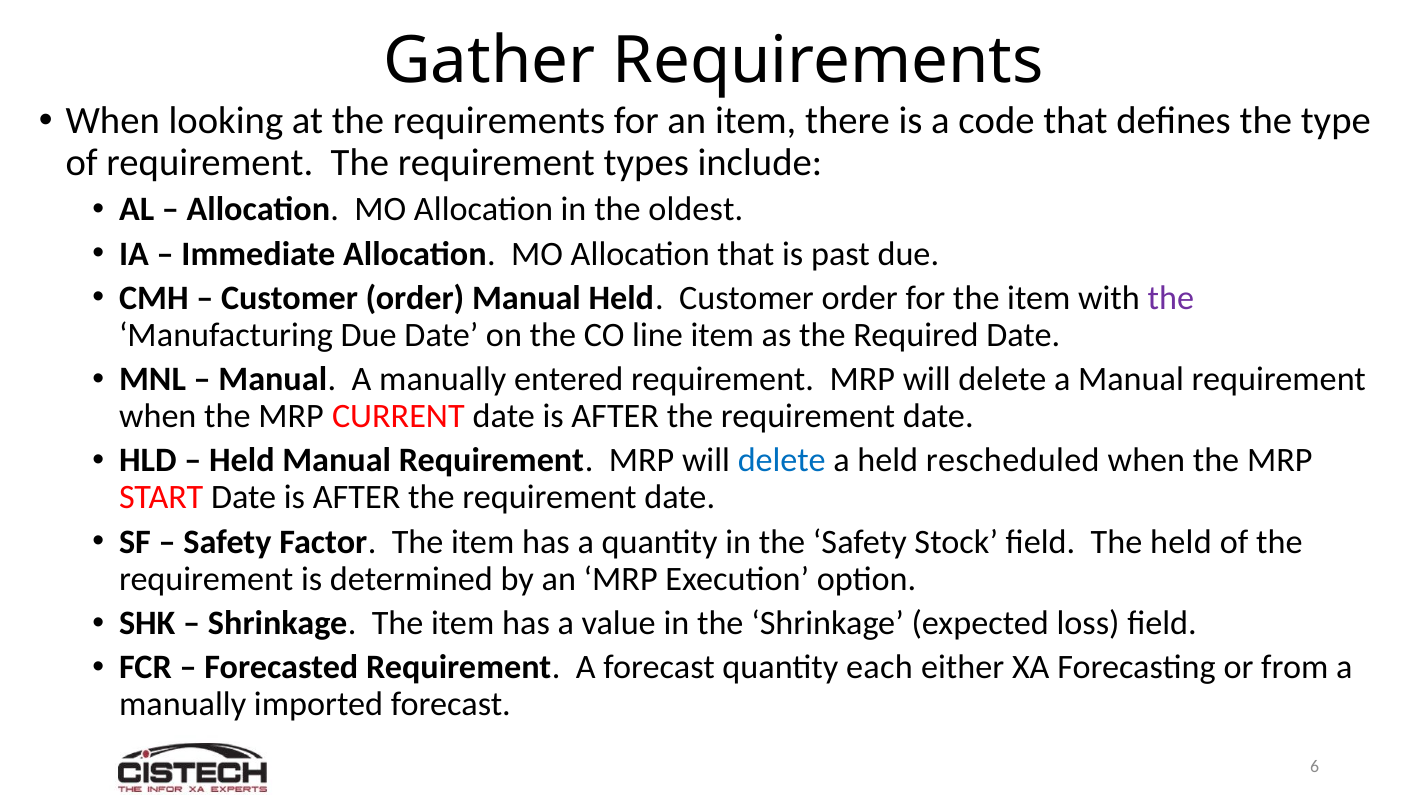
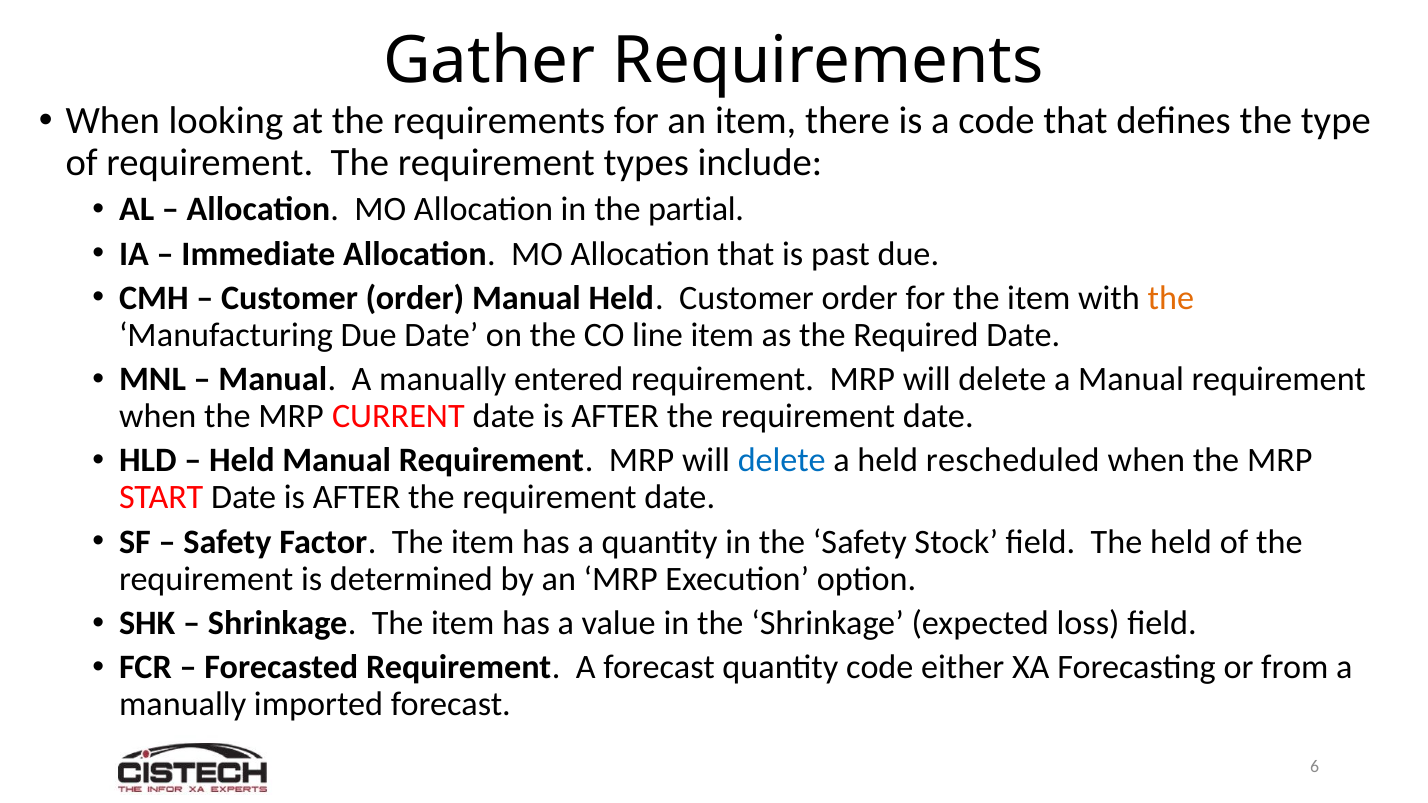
oldest: oldest -> partial (696, 209)
the colour: purple -> orange (1171, 298)
quantity each: each -> code (880, 668)
